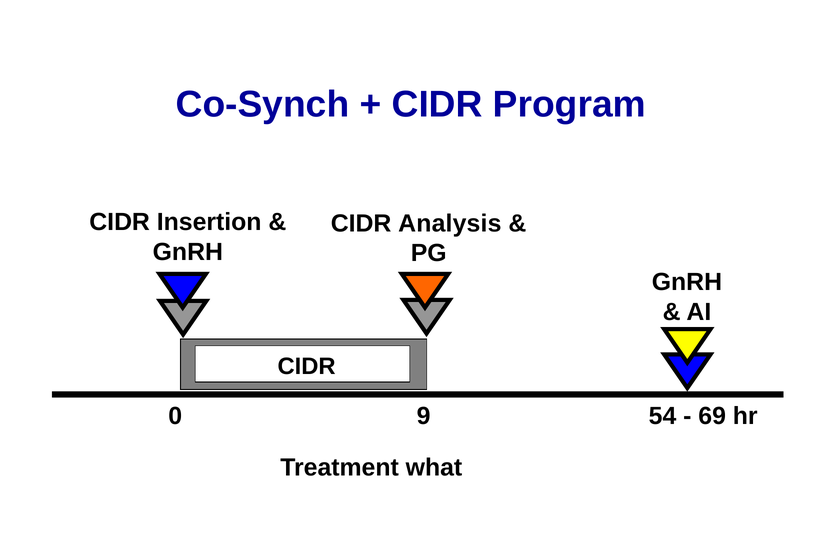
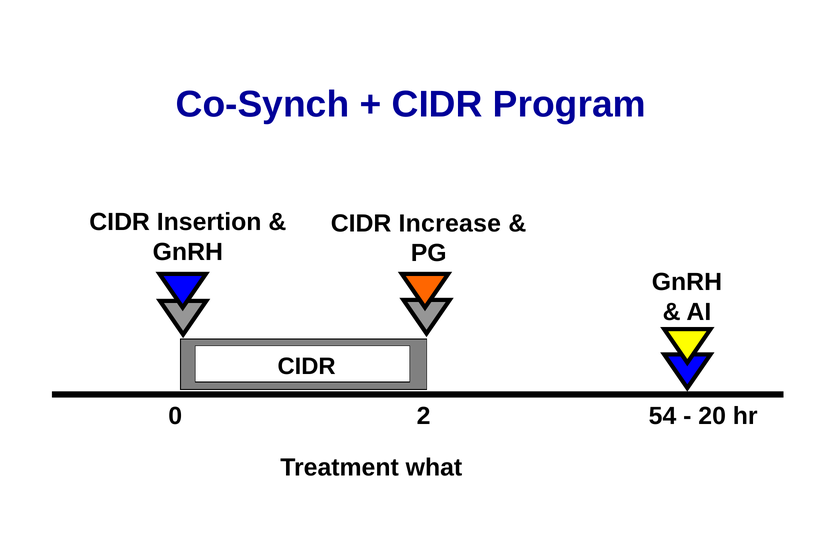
Analysis: Analysis -> Increase (450, 224)
9: 9 -> 2 (424, 416)
69: 69 -> 20 (712, 416)
